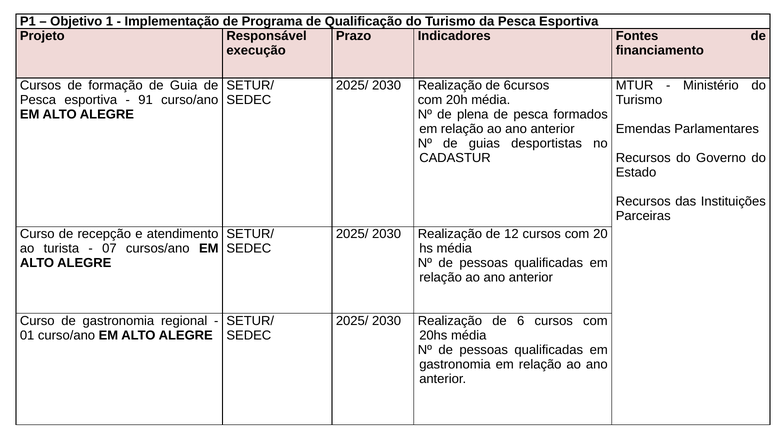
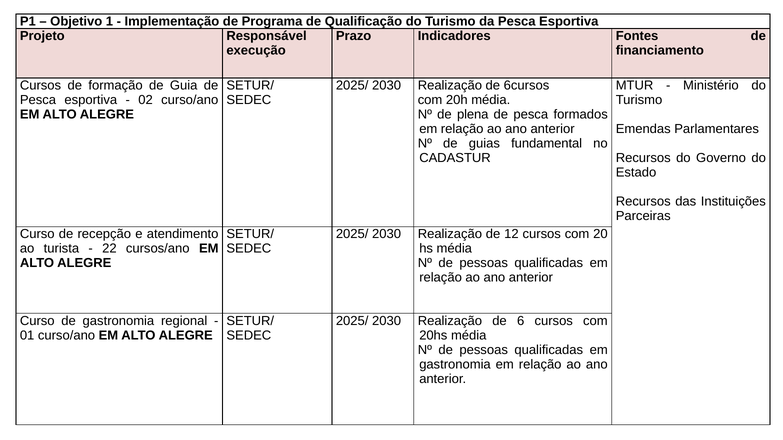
91: 91 -> 02 (146, 100)
desportistas: desportistas -> fundamental (547, 143)
07: 07 -> 22 (109, 249)
